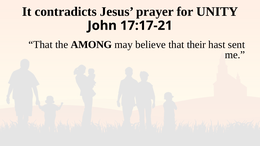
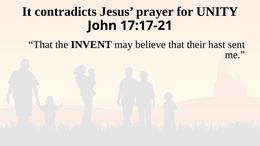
AMONG: AMONG -> INVENT (91, 45)
